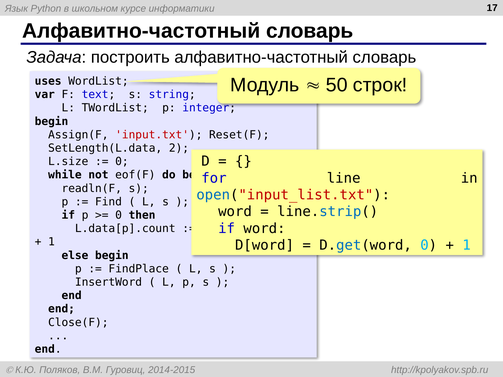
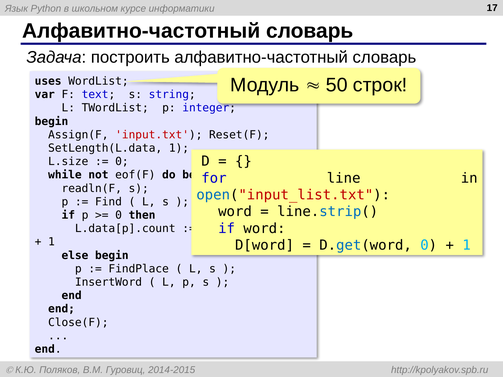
SetLength(L.data 2: 2 -> 1 (179, 148)
